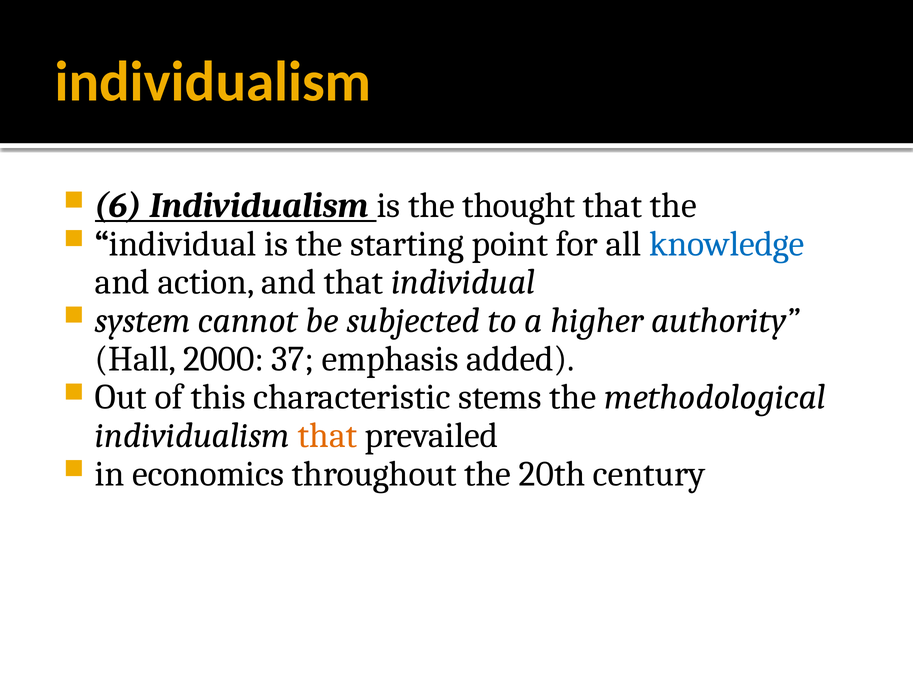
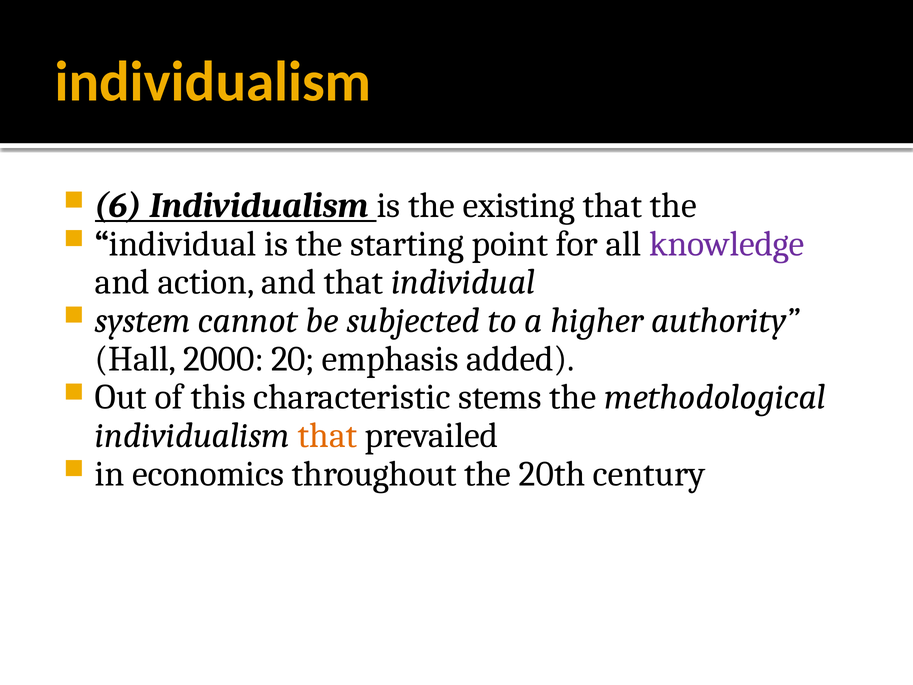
thought: thought -> existing (519, 205)
knowledge colour: blue -> purple (727, 244)
37: 37 -> 20 (293, 359)
